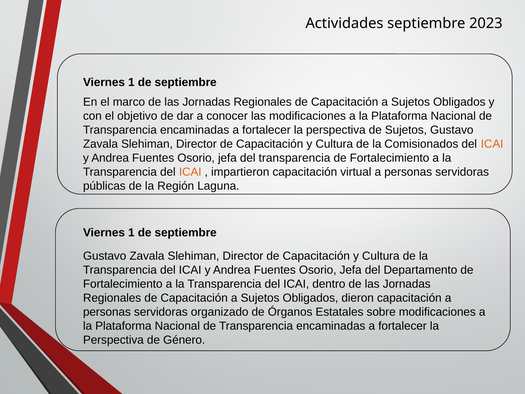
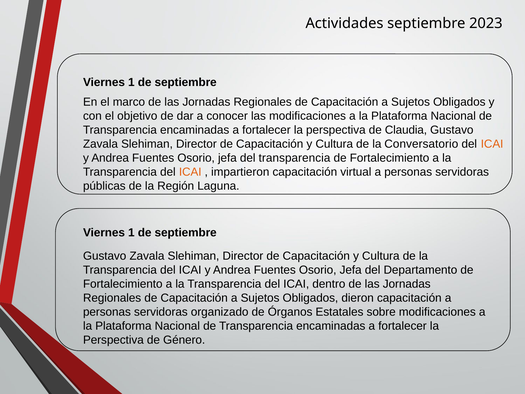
de Sujetos: Sujetos -> Claudia (406, 130)
Comisionados: Comisionados -> Conversatorio (421, 144)
